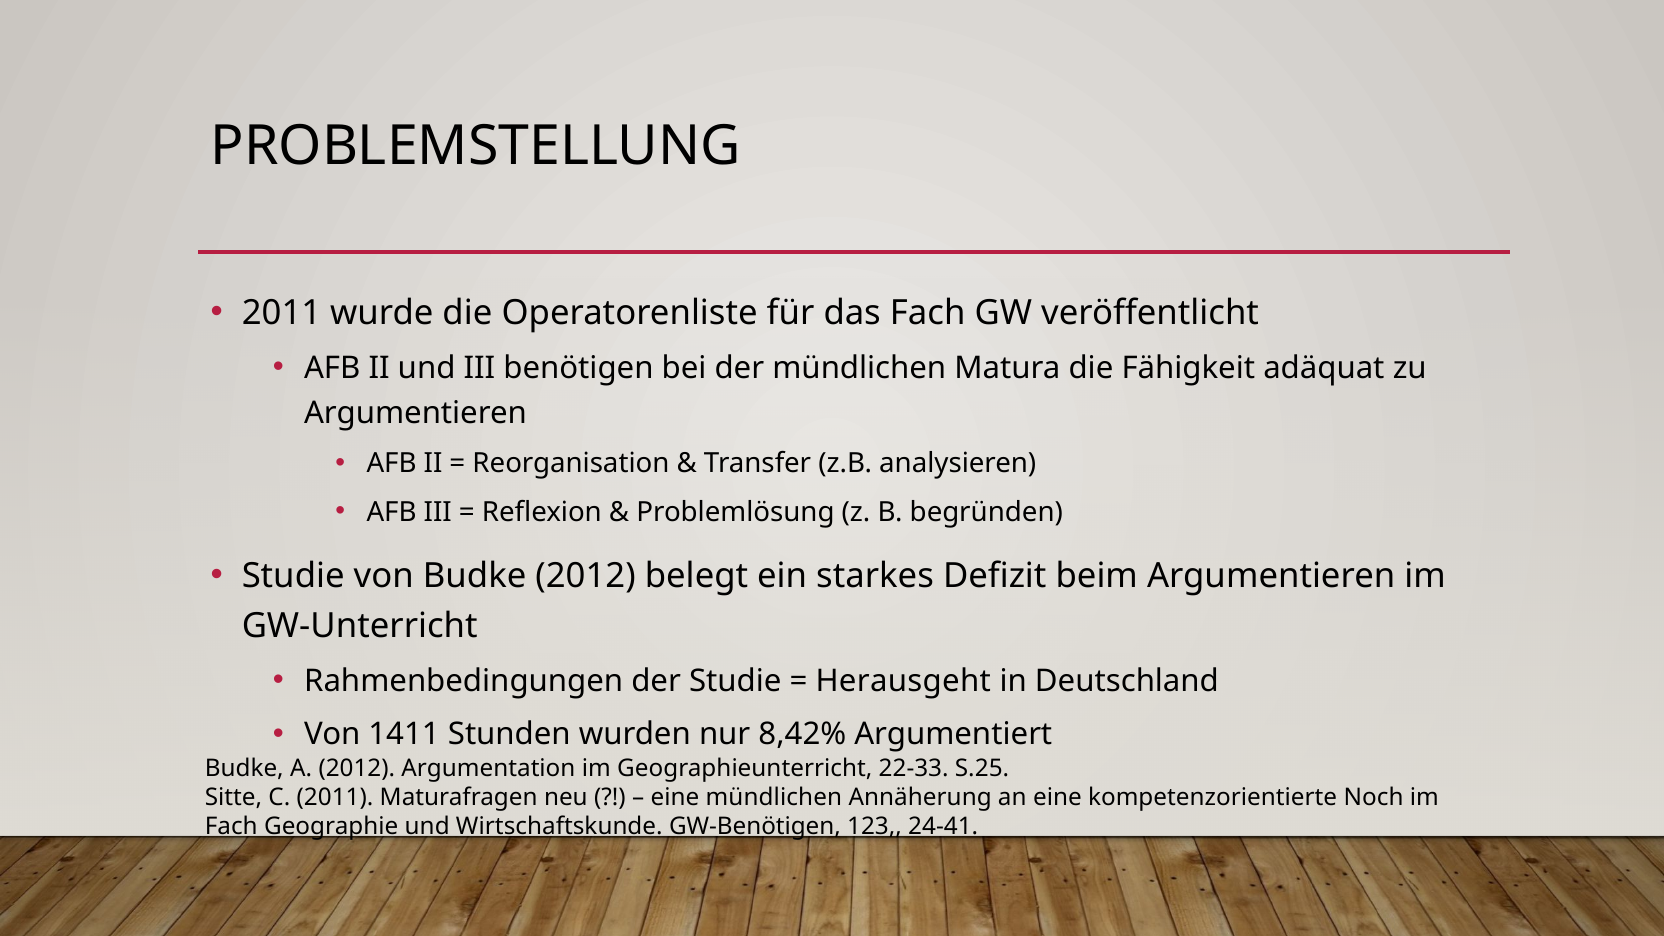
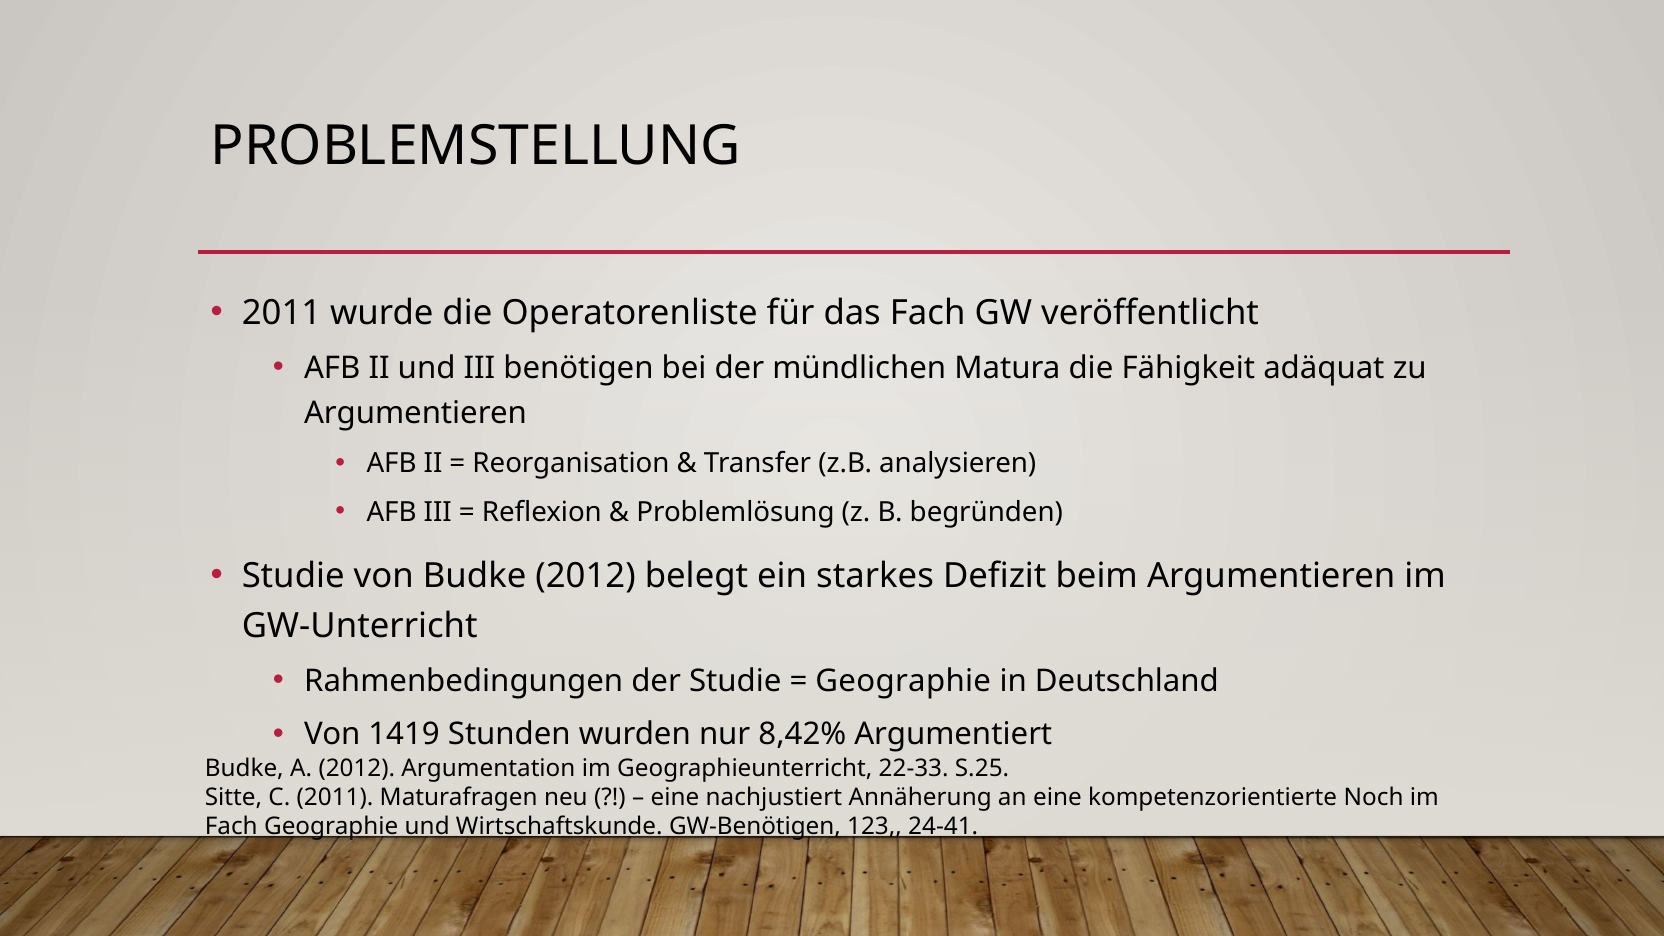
Herausgeht: Herausgeht -> Geographie (903, 681)
1411: 1411 -> 1419 (404, 735)
eine mündlichen: mündlichen -> nachjustiert (774, 798)
